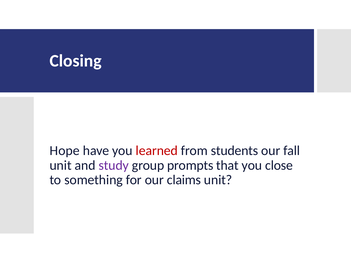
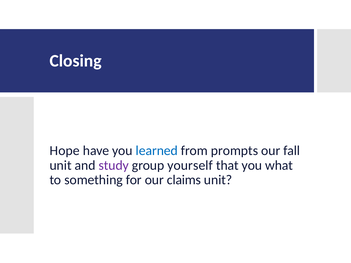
learned colour: red -> blue (157, 151)
students: students -> prompts (234, 151)
prompts: prompts -> yourself (190, 165)
close: close -> what (279, 165)
